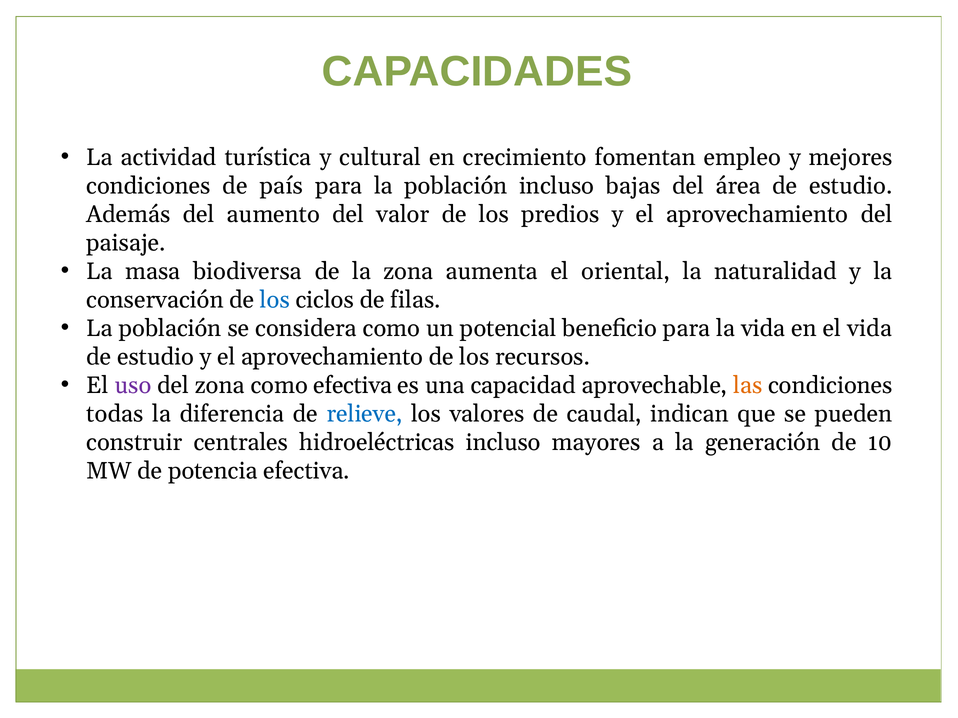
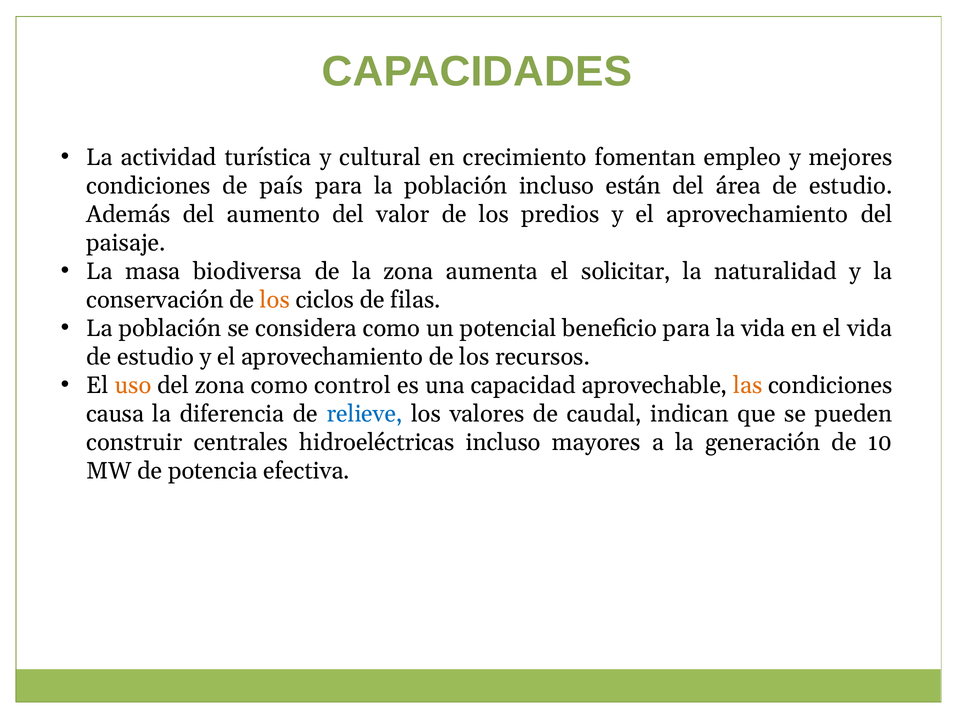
bajas: bajas -> están (633, 186)
oriental: oriental -> solicitar (626, 272)
los colour: blue -> orange (275, 300)
uso colour: purple -> orange (133, 386)
como efectiva: efectiva -> control (353, 386)
todas: todas -> causa (115, 414)
